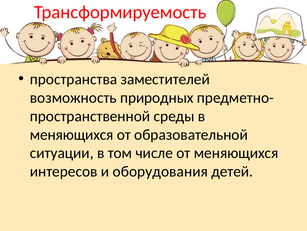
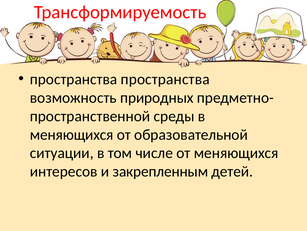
пространства заместителей: заместителей -> пространства (165, 79)
оборудования: оборудования -> закрепленным (160, 171)
